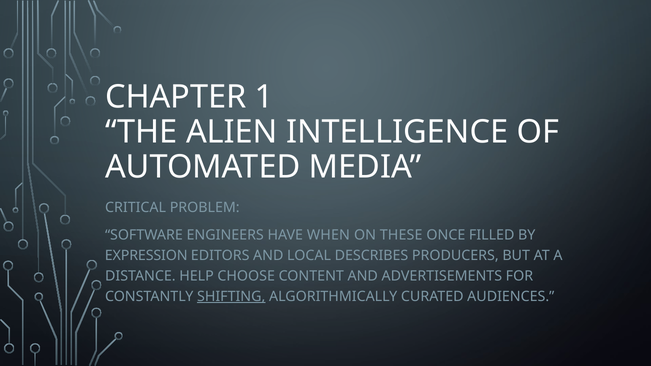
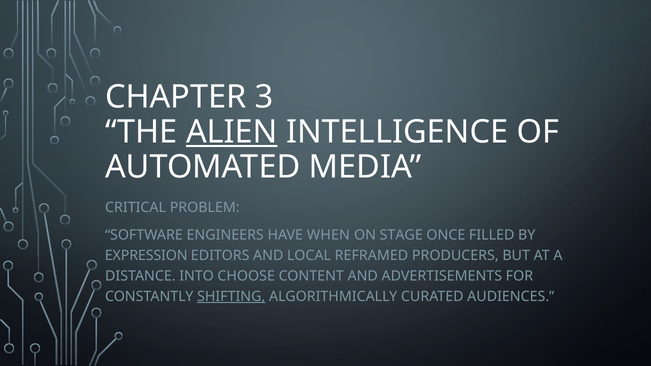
1: 1 -> 3 (264, 97)
ALIEN underline: none -> present (232, 132)
THESE: THESE -> STAGE (401, 235)
DESCRIBES: DESCRIBES -> REFRAMED (371, 255)
HELP: HELP -> INTO (197, 276)
